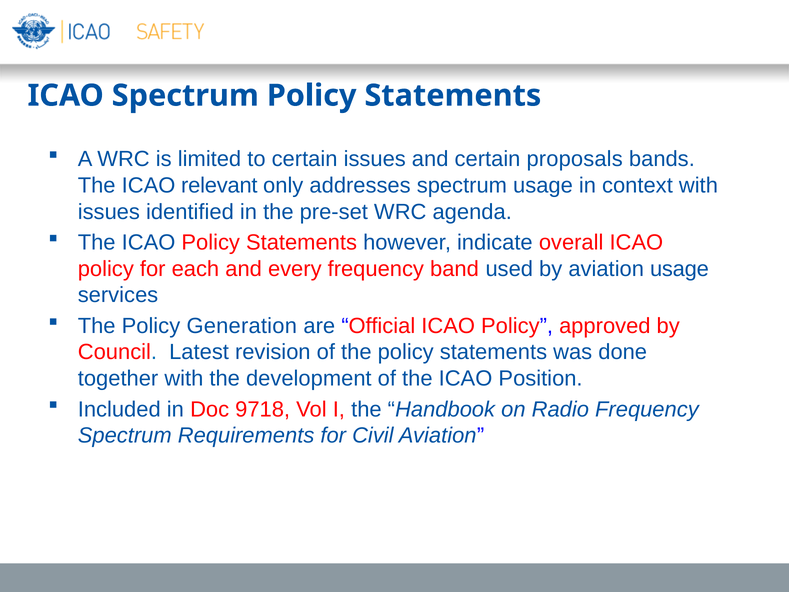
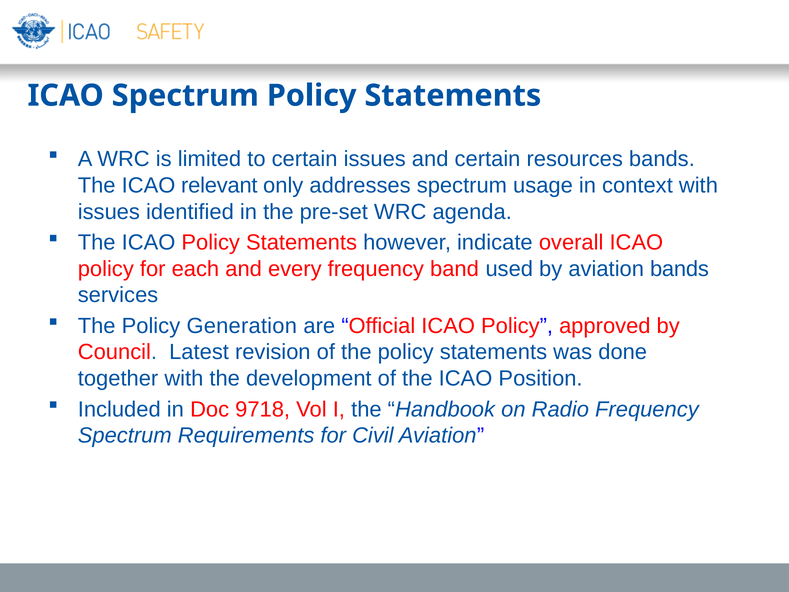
proposals: proposals -> resources (575, 159)
aviation usage: usage -> bands (679, 269)
